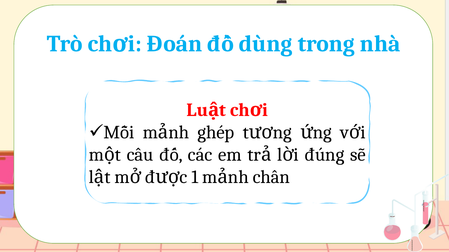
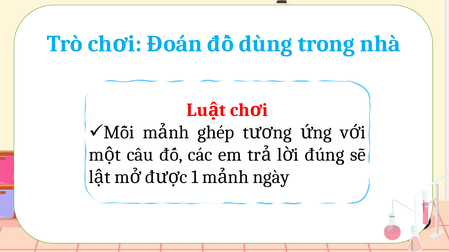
chân: chân -> ngày (271, 177)
